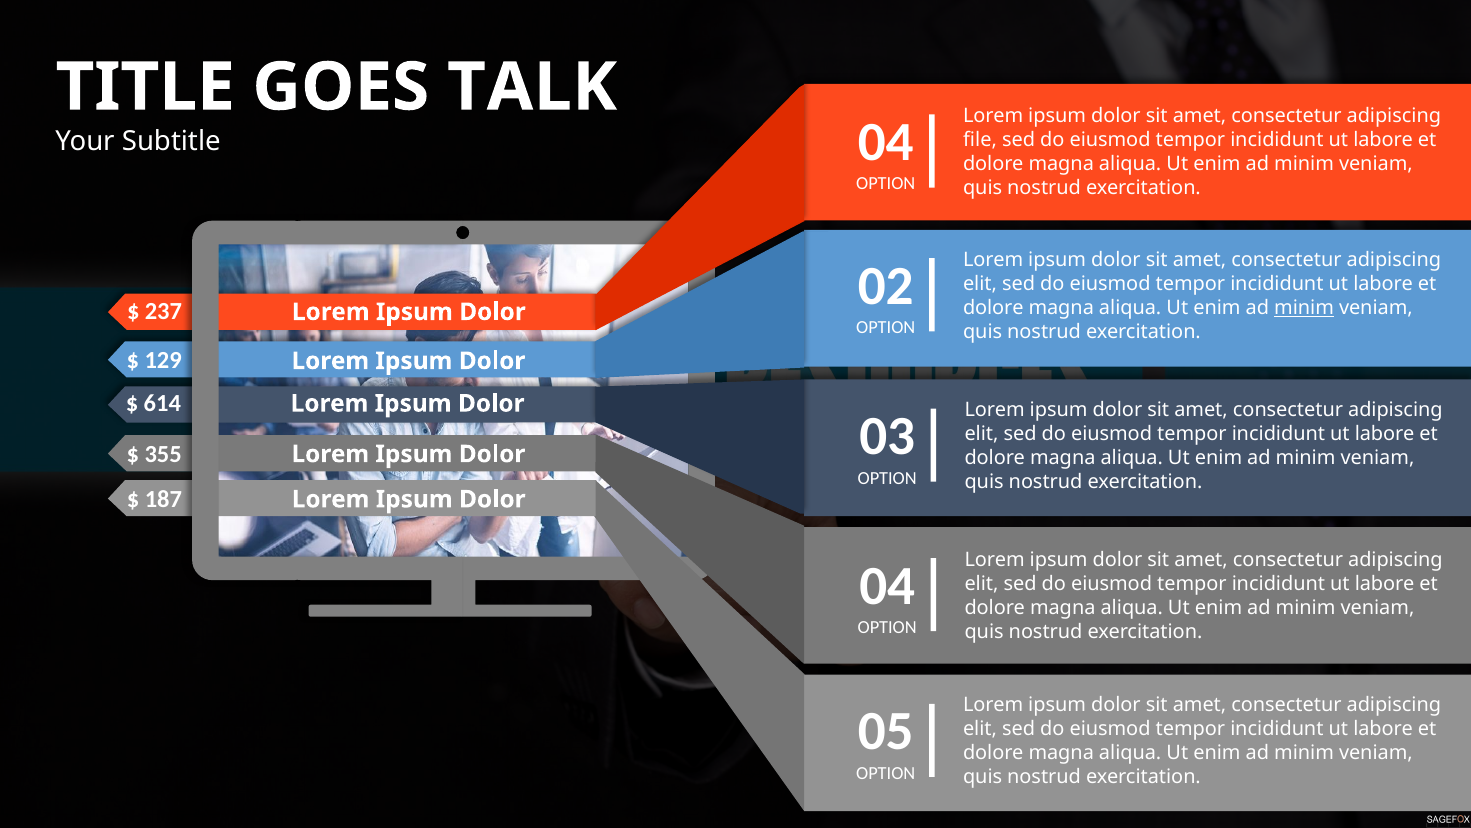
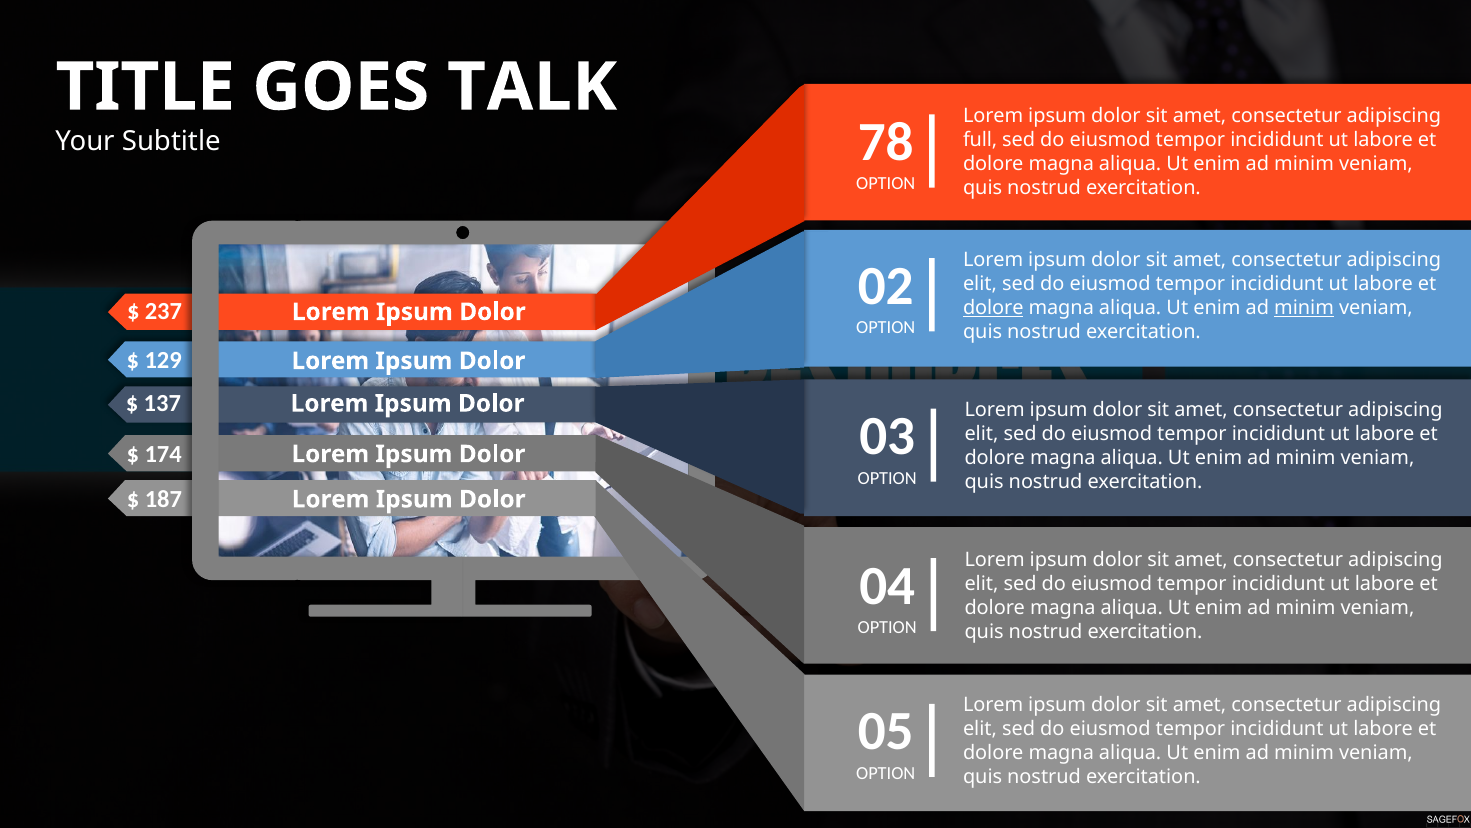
04: 04 -> 78 (886, 142)
file: file -> full (980, 140)
dolore underline: none -> present (993, 307)
614: 614 -> 137 (162, 403)
355: 355 -> 174 (163, 454)
